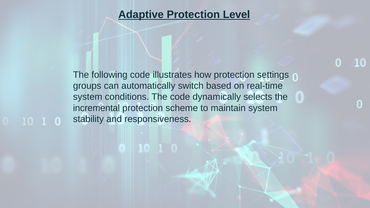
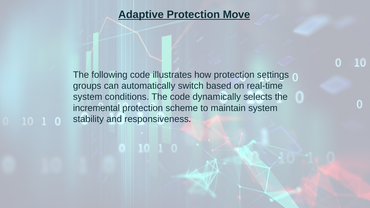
Level: Level -> Move (236, 15)
